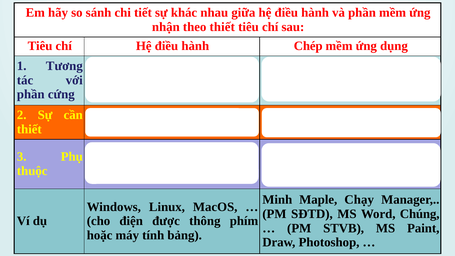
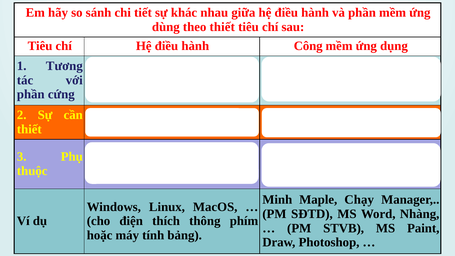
nhận: nhận -> dùng (166, 27)
hành Chép: Chép -> Công (308, 46)
Chúng: Chúng -> Nhàng (420, 214)
điện được: được -> thích (166, 221)
